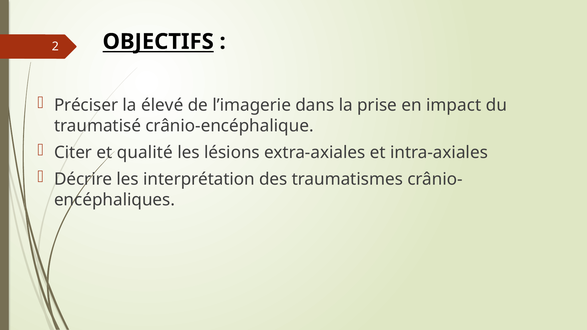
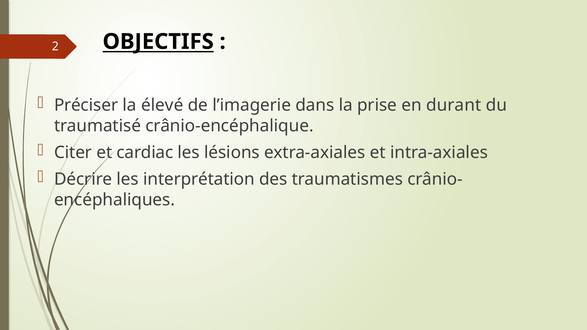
impact: impact -> durant (454, 105)
qualité: qualité -> cardiac (145, 153)
